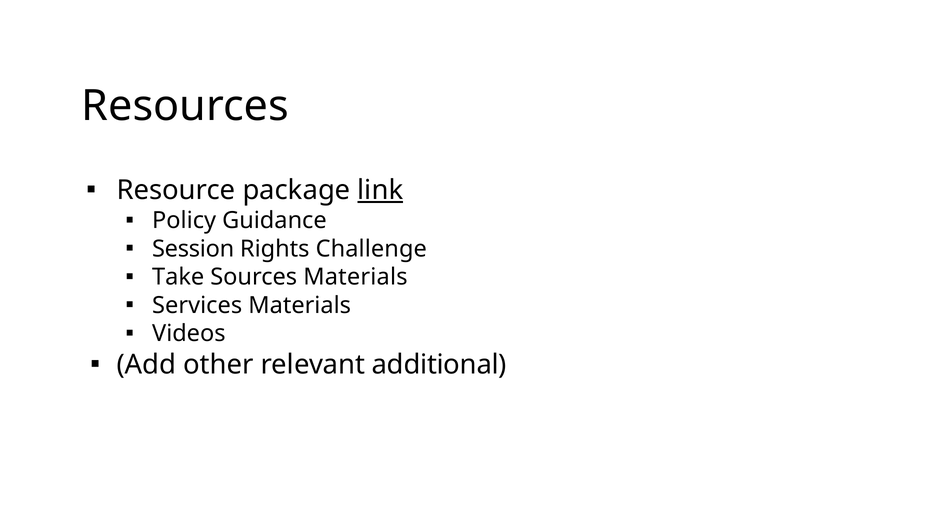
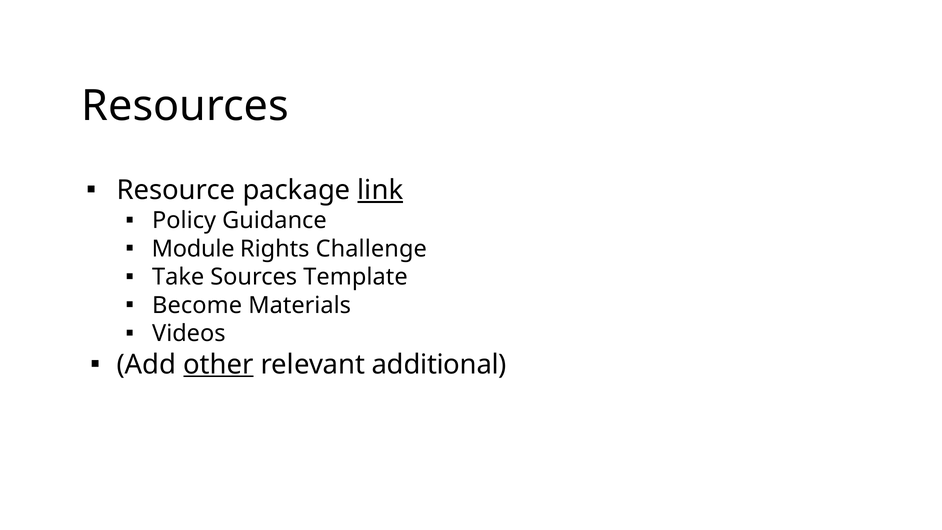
Session: Session -> Module (193, 249)
Sources Materials: Materials -> Template (355, 277)
Services: Services -> Become (197, 305)
other underline: none -> present (218, 364)
